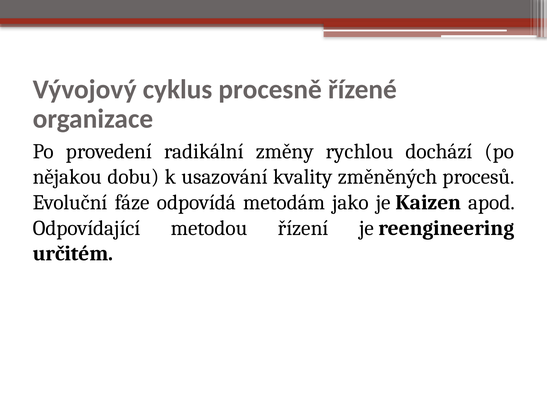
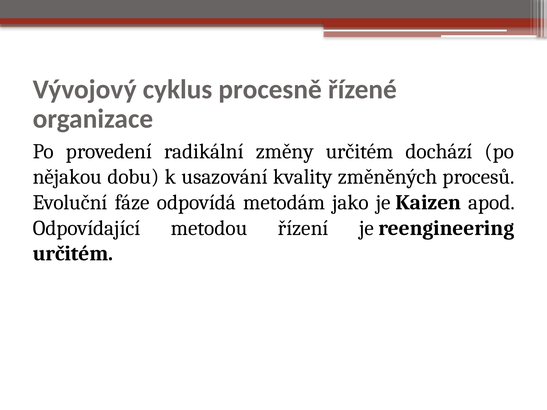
změny rychlou: rychlou -> určitém (360, 152)
